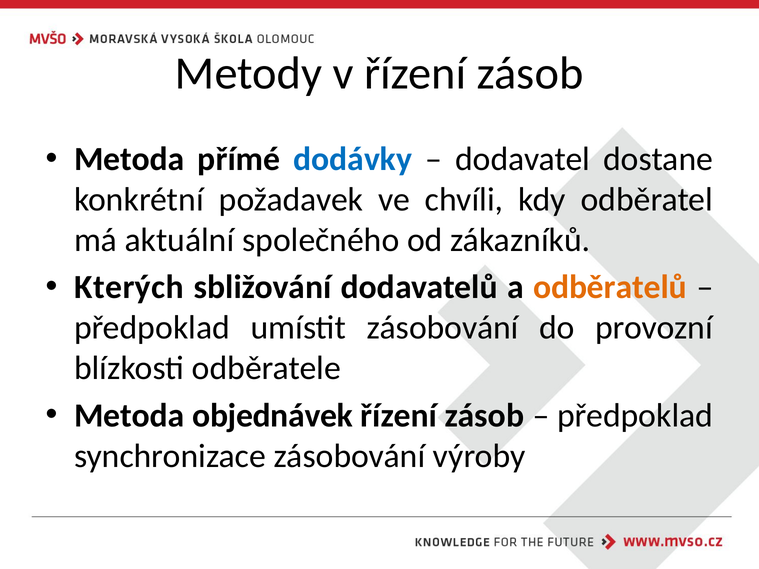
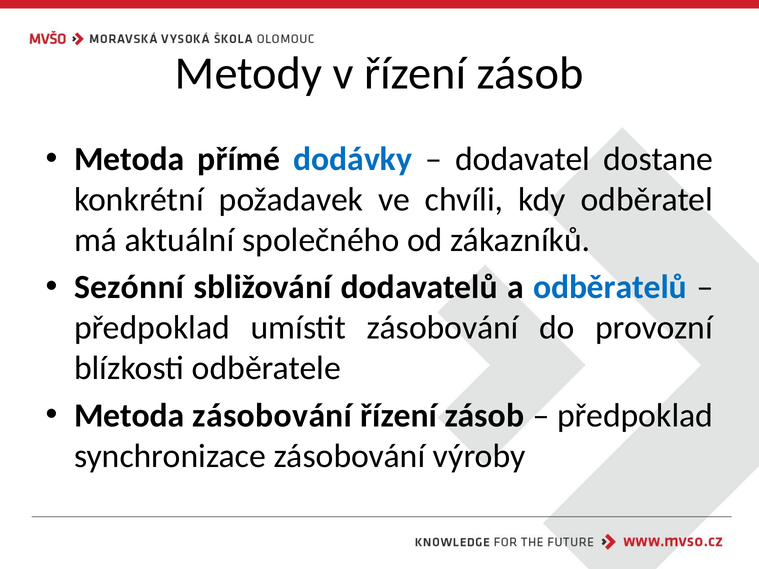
Kterých: Kterých -> Sezónní (129, 287)
odběratelů colour: orange -> blue (610, 287)
Metoda objednávek: objednávek -> zásobování (272, 416)
